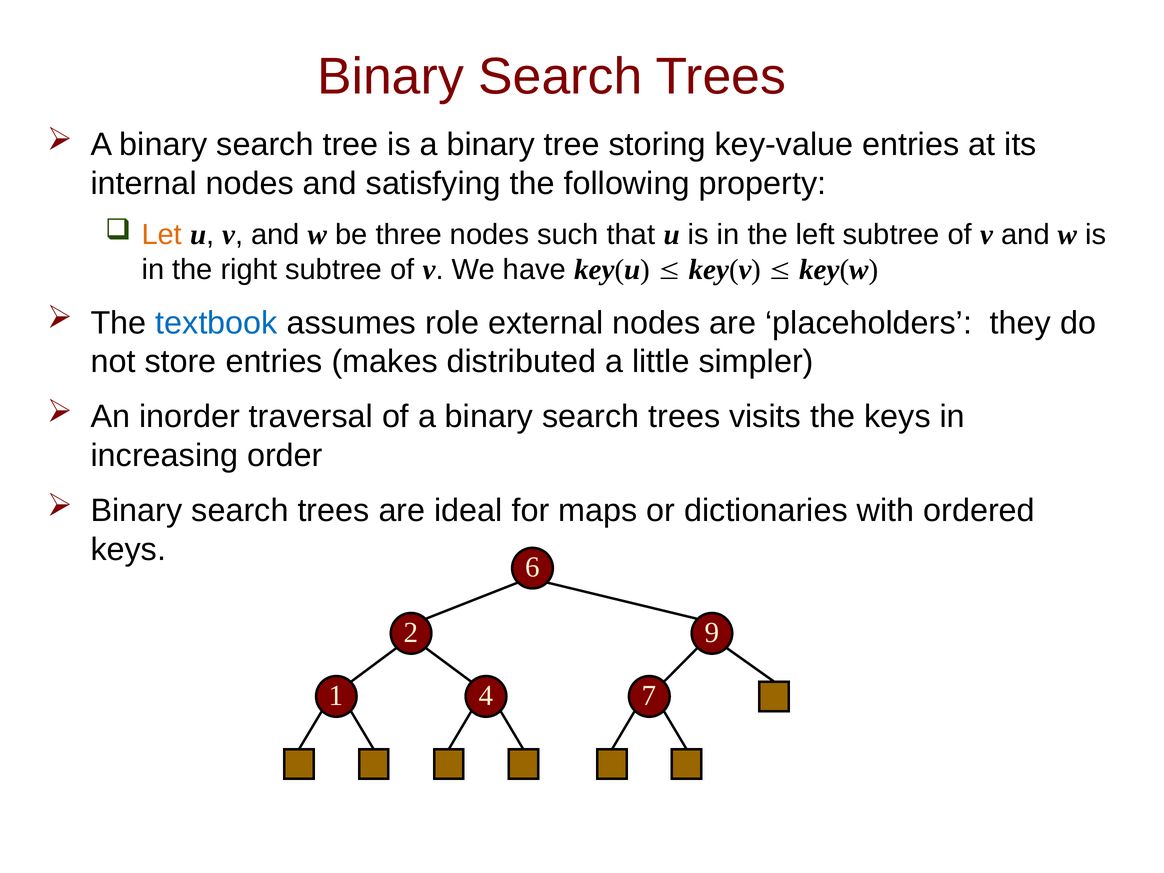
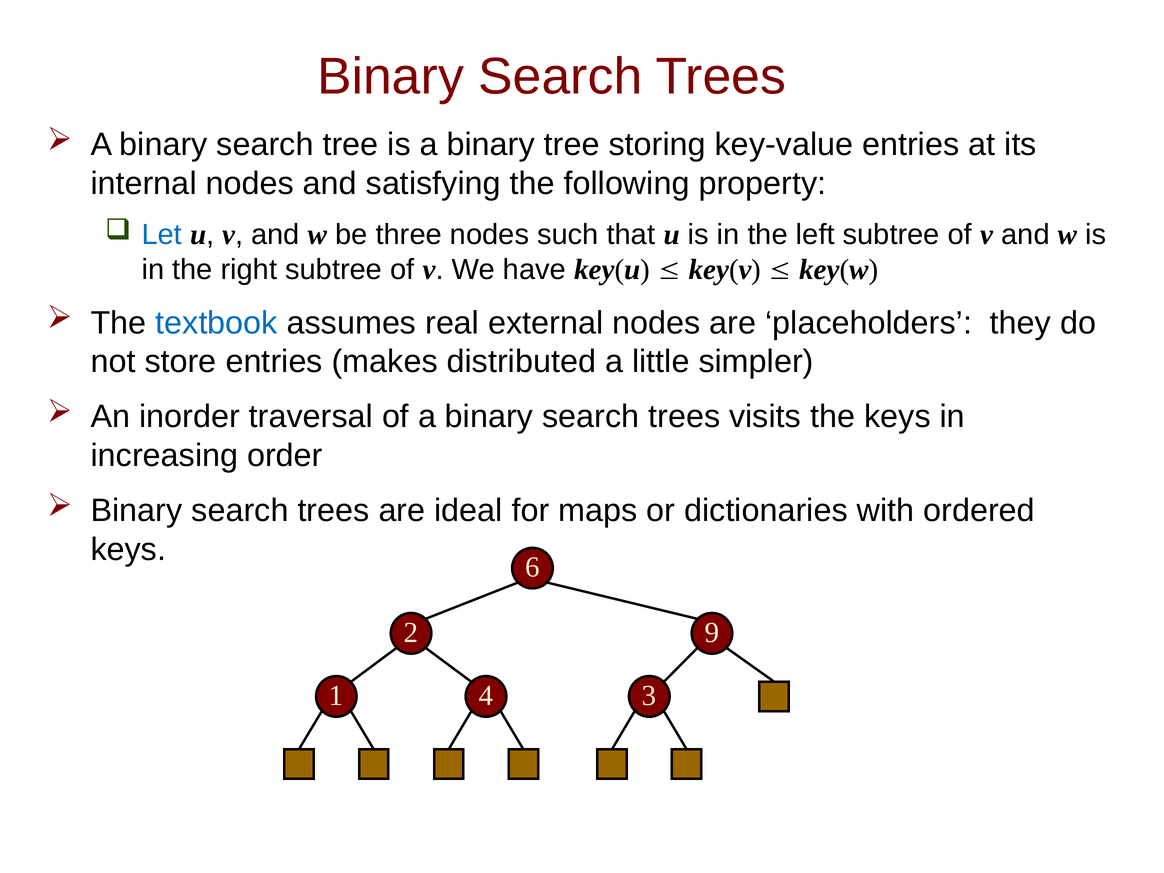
Let colour: orange -> blue (162, 235)
role: role -> real (452, 323)
7: 7 -> 3 (649, 696)
